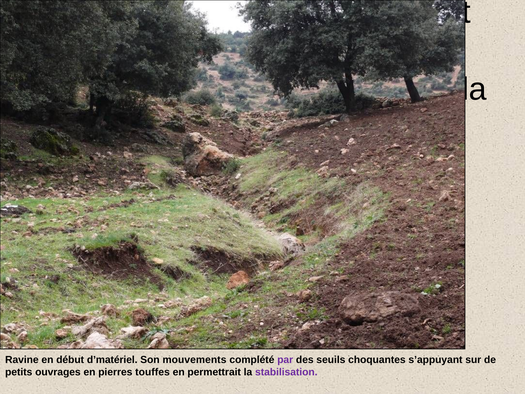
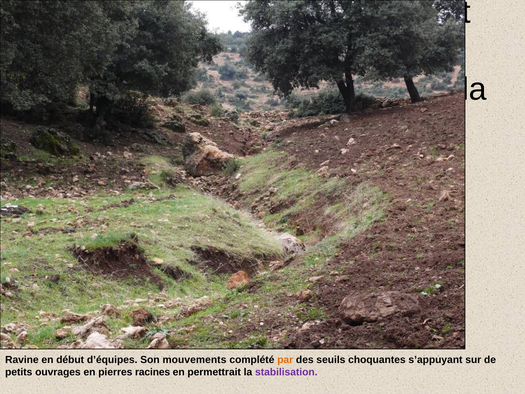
d’matériel: d’matériel -> d’équipes (112, 360)
par colour: purple -> orange (285, 360)
touffes: touffes -> racines (153, 372)
